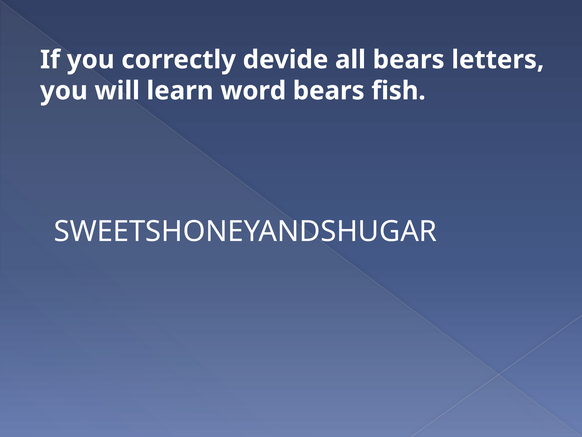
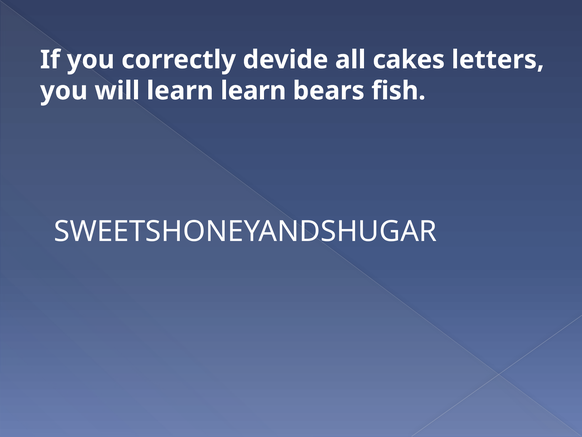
all bears: bears -> cakes (409, 60)
learn word: word -> learn (253, 91)
